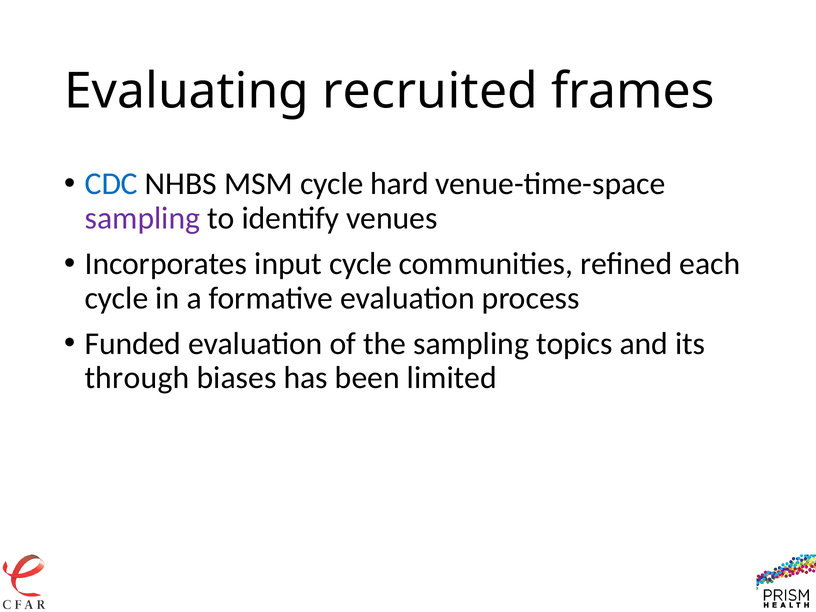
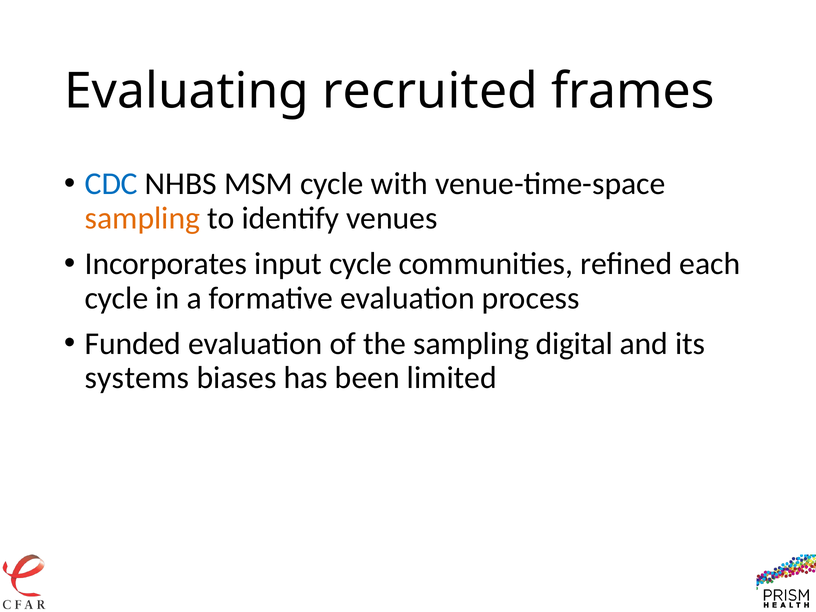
hard: hard -> with (399, 184)
sampling colour: purple -> orange (142, 218)
topics: topics -> digital (574, 344)
through: through -> systems (137, 378)
